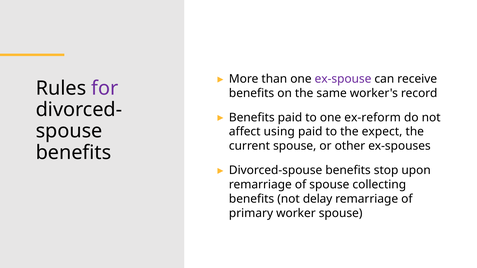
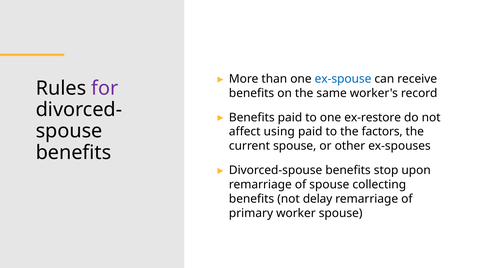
ex-spouse colour: purple -> blue (343, 79)
ex-reform: ex-reform -> ex-restore (373, 118)
expect: expect -> factors (382, 132)
